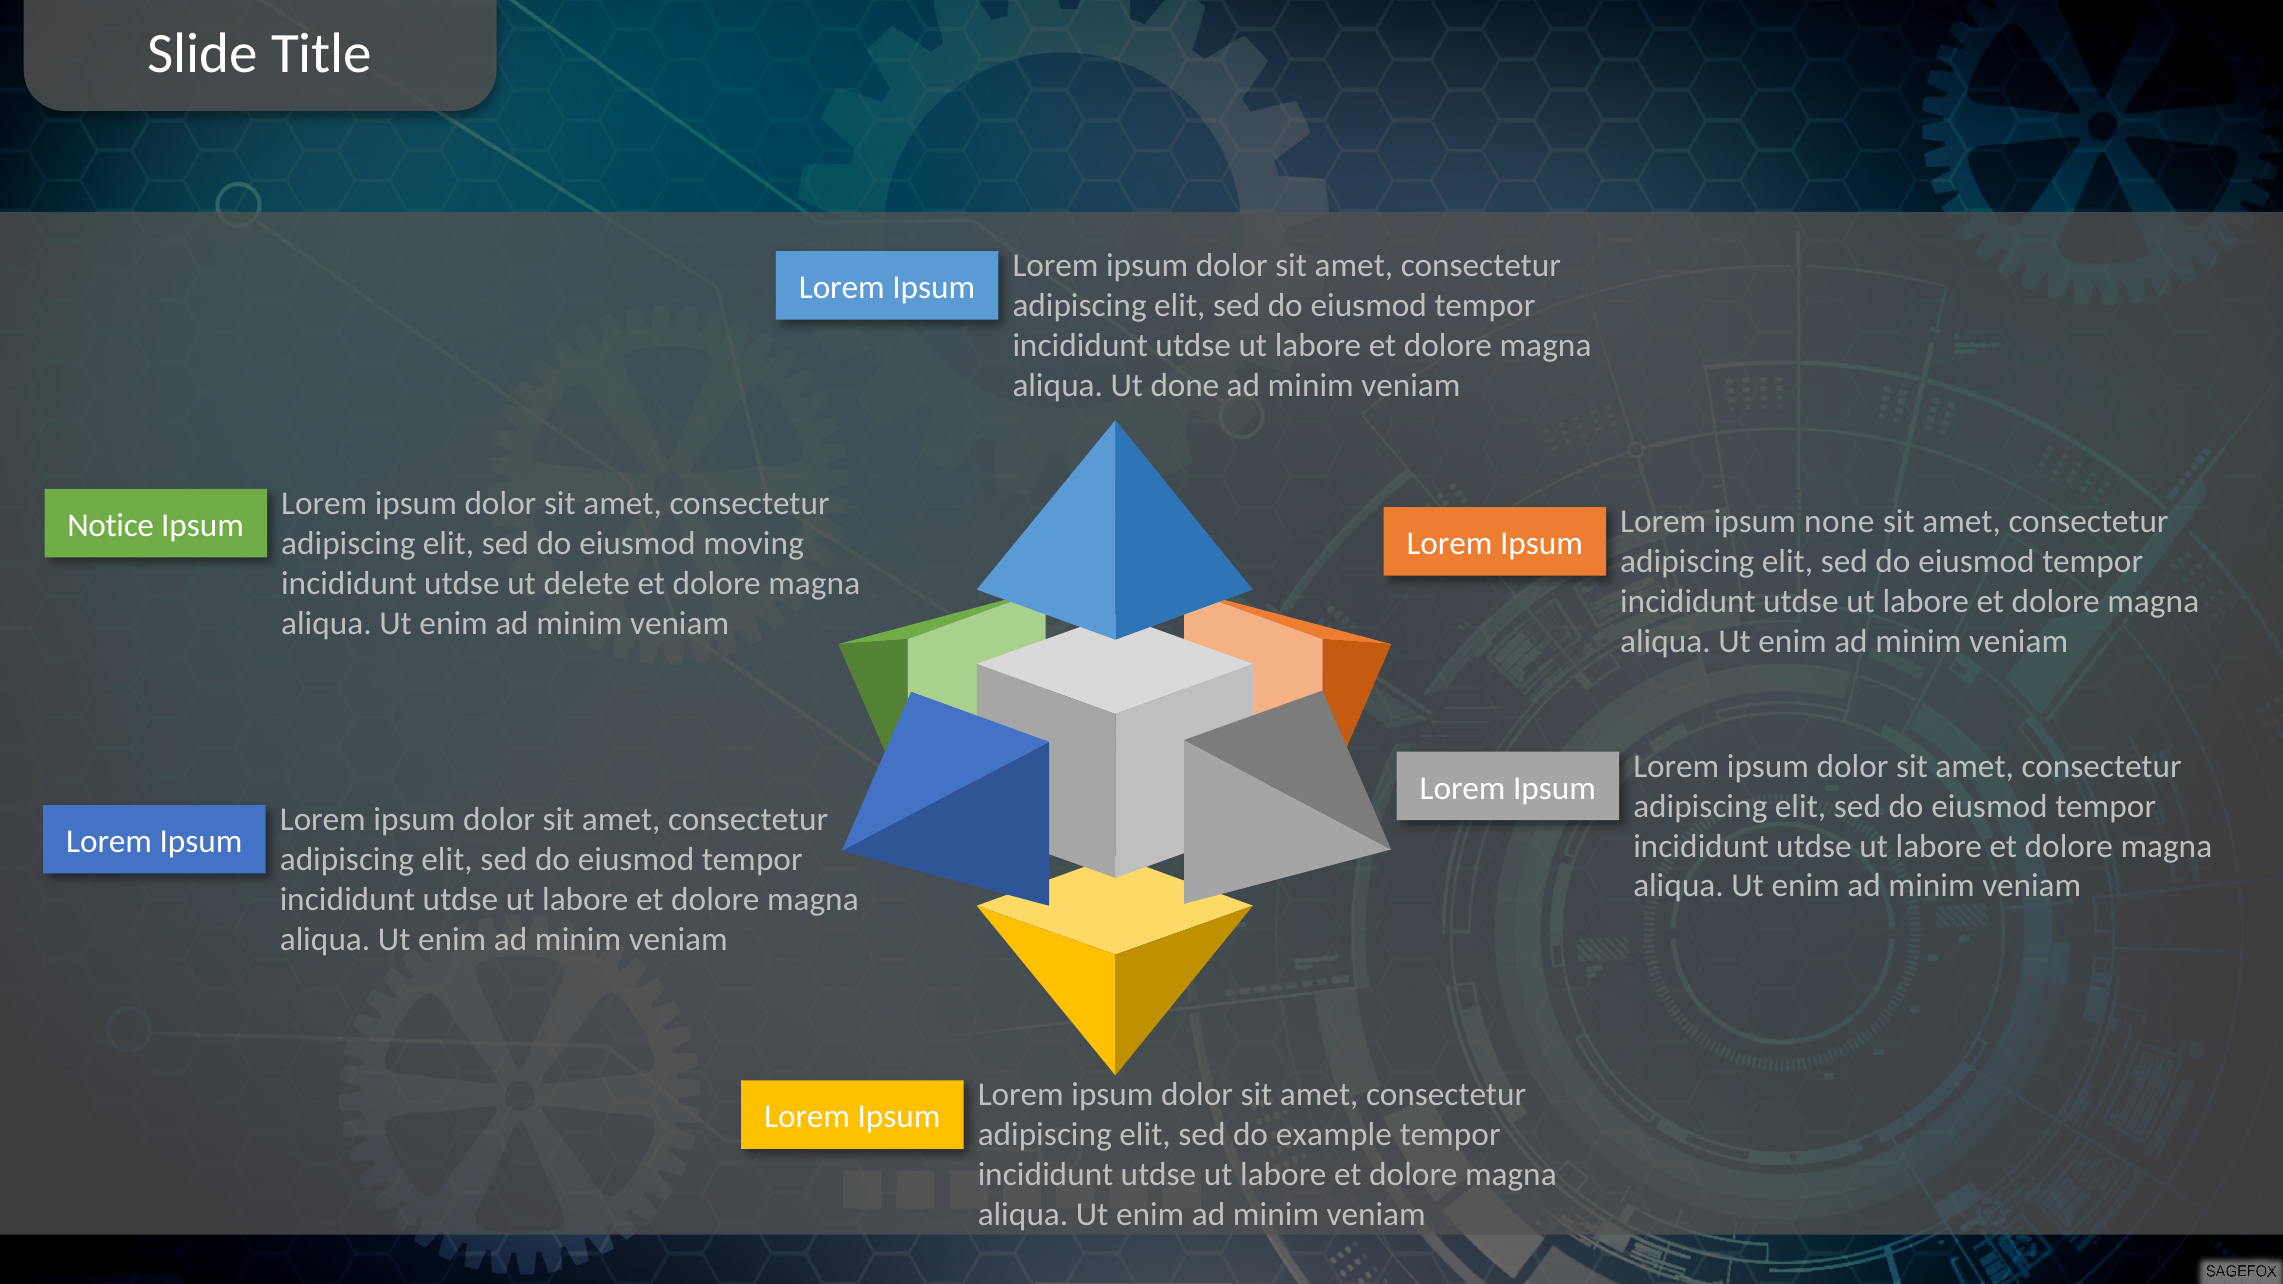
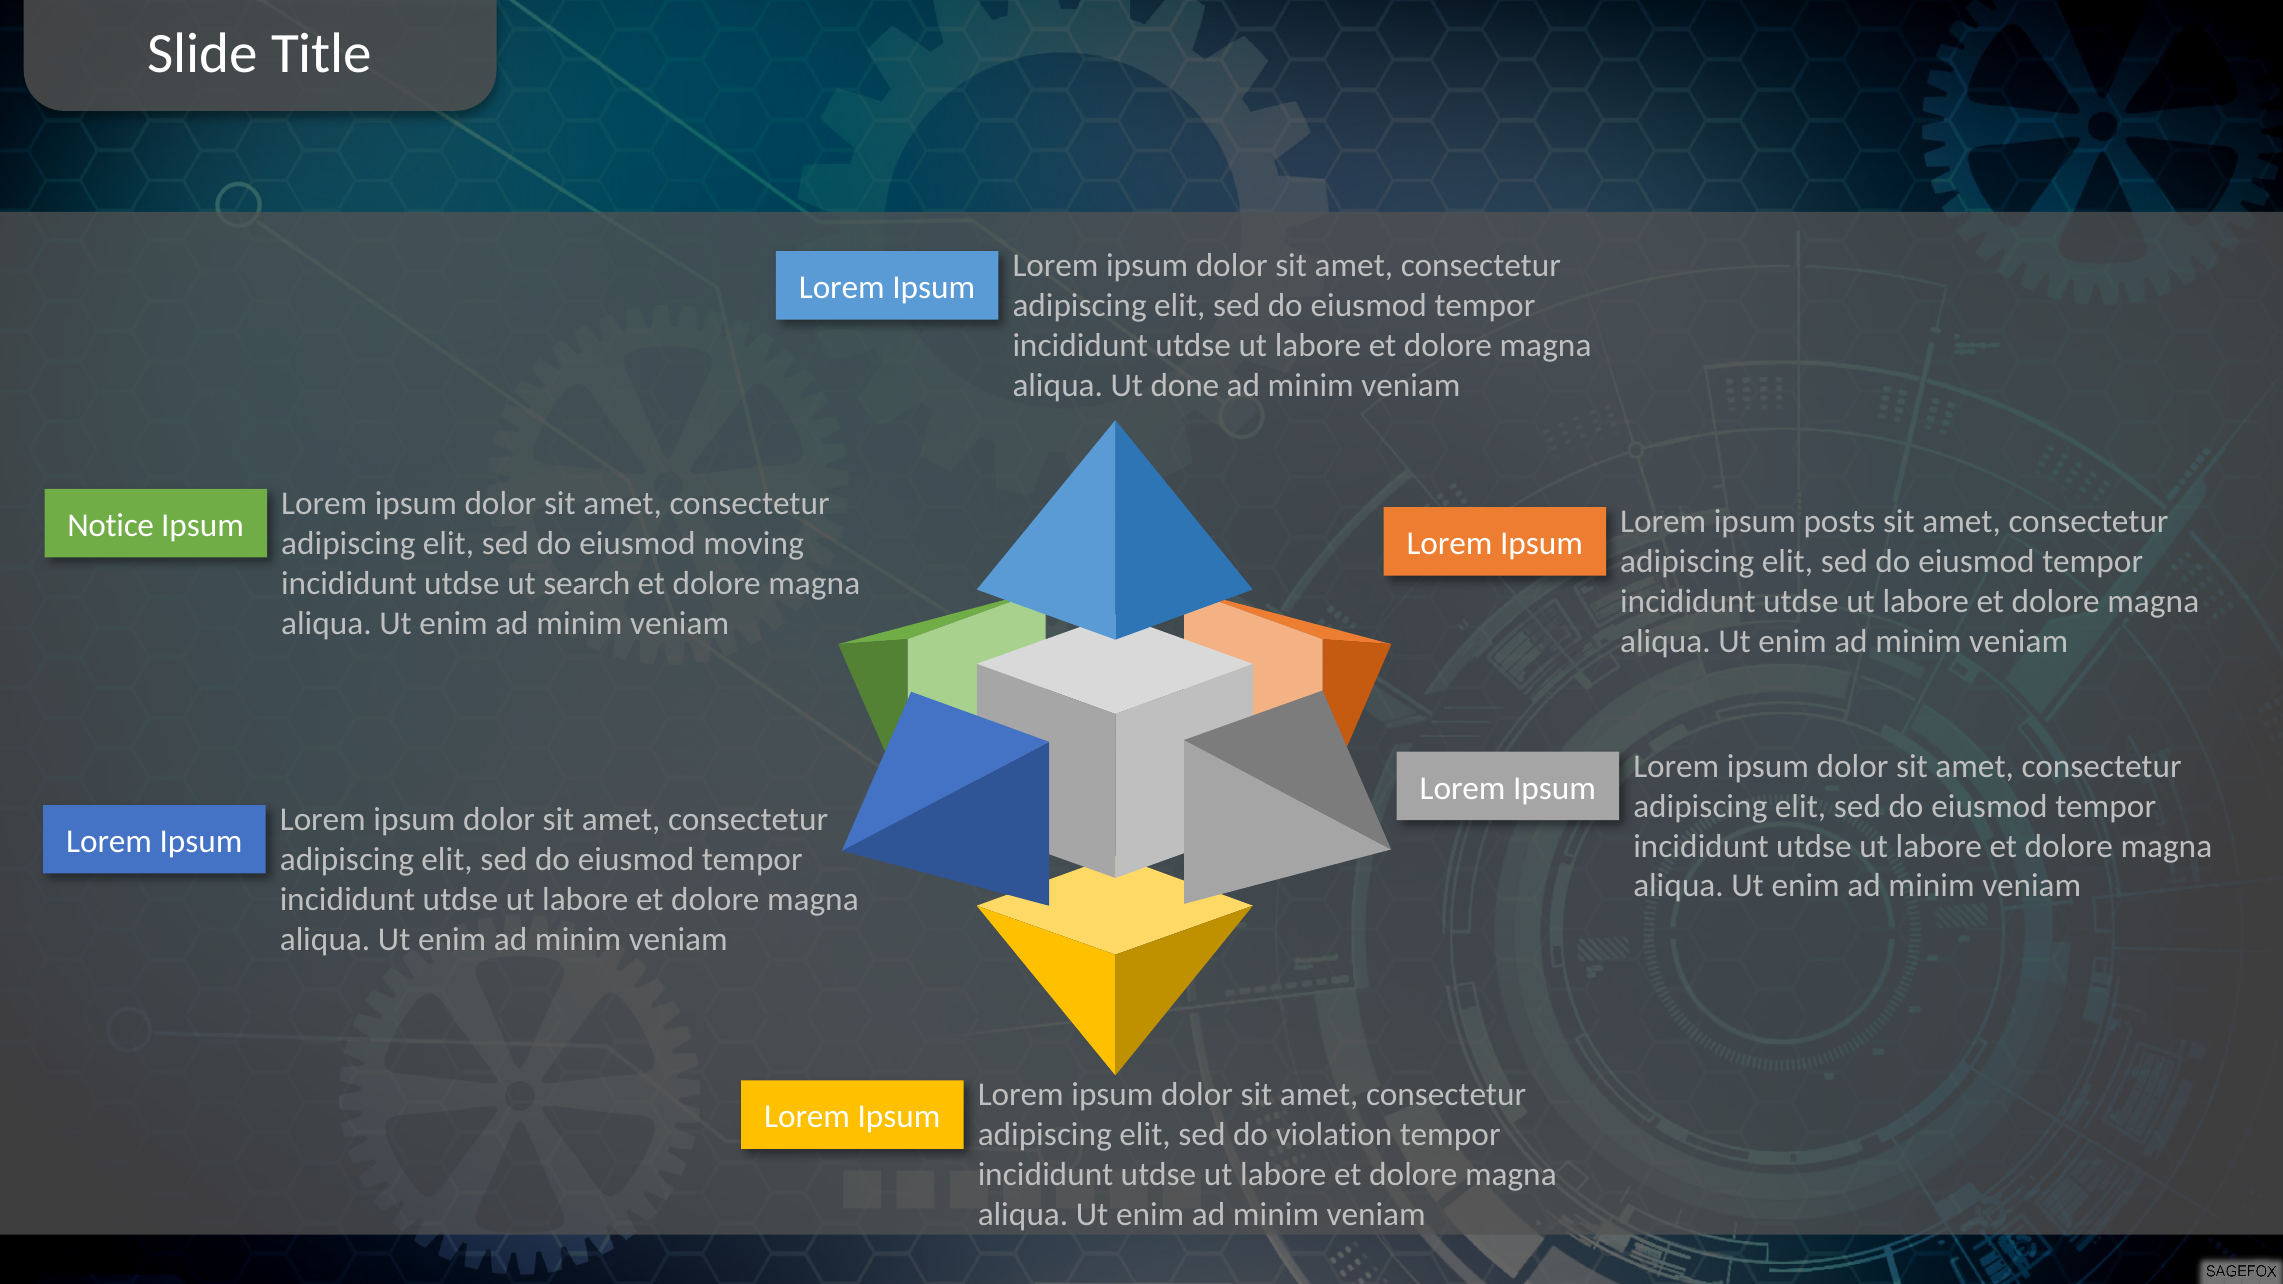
none: none -> posts (1839, 522)
delete: delete -> search (587, 583)
example: example -> violation (1334, 1135)
